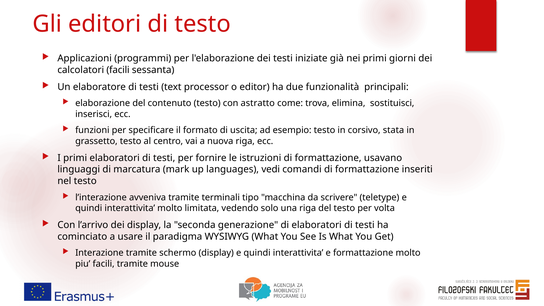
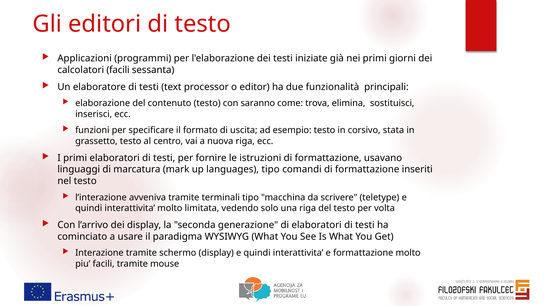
astratto: astratto -> saranno (258, 103)
languages vedi: vedi -> tipo (271, 169)
